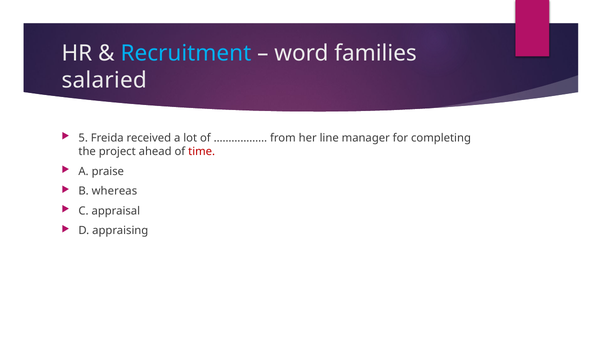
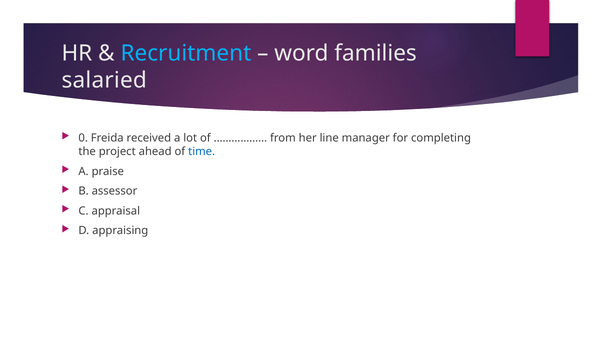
5: 5 -> 0 (83, 138)
time colour: red -> blue (202, 152)
whereas: whereas -> assessor (114, 192)
